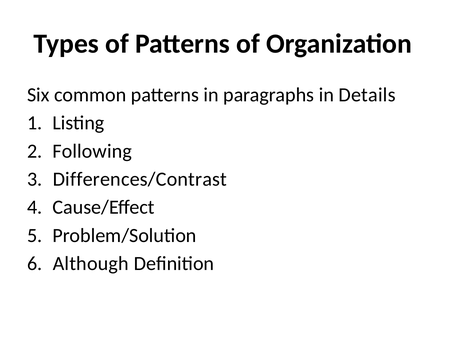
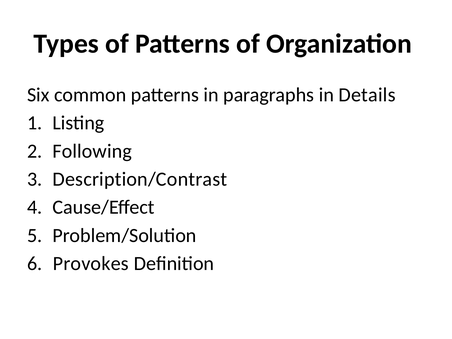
Differences/Contrast: Differences/Contrast -> Description/Contrast (140, 179)
Although: Although -> Provokes (91, 264)
